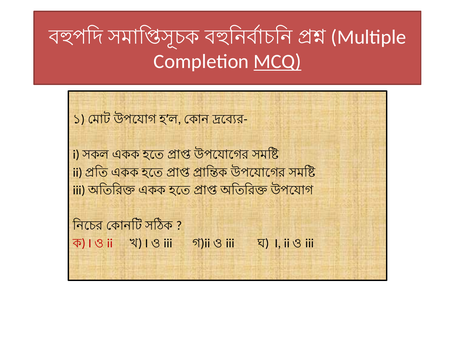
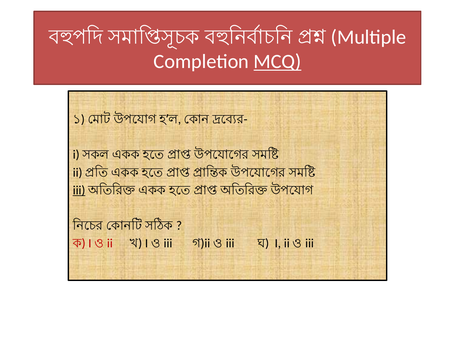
iii underline: none -> present (79, 190)
